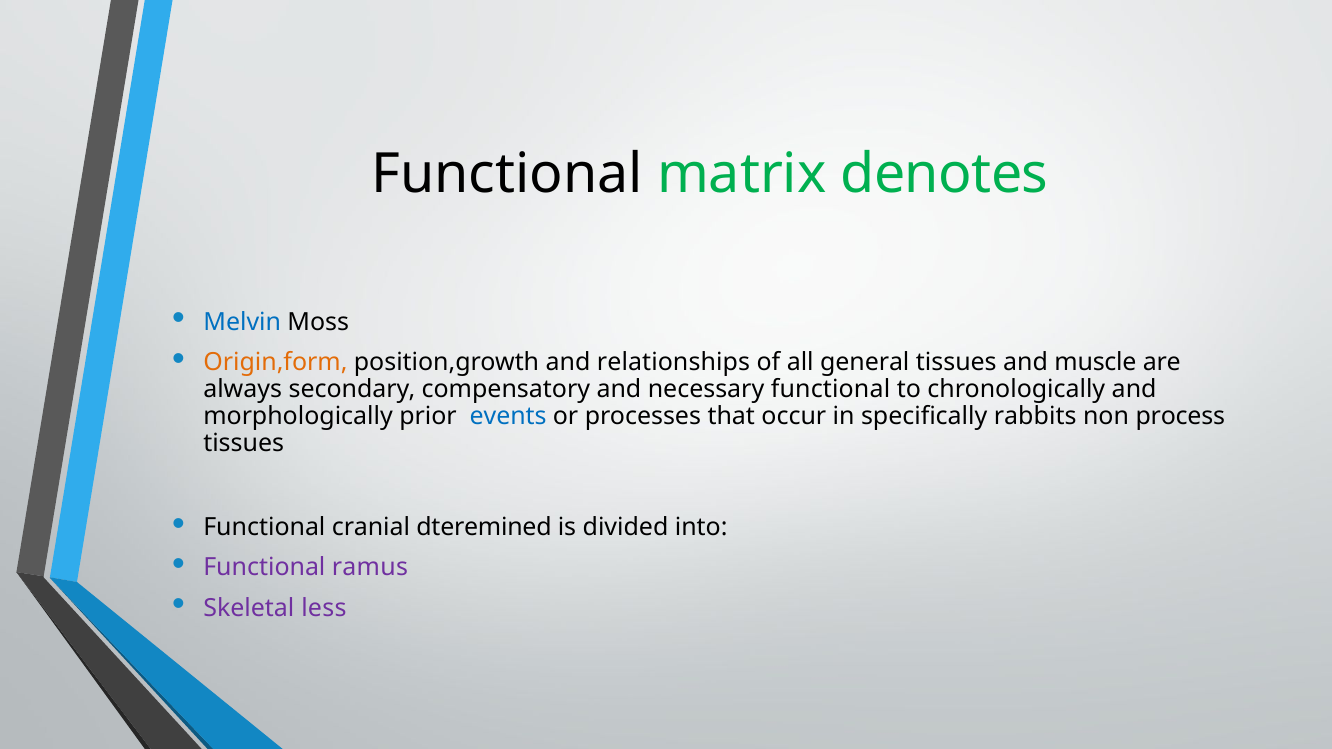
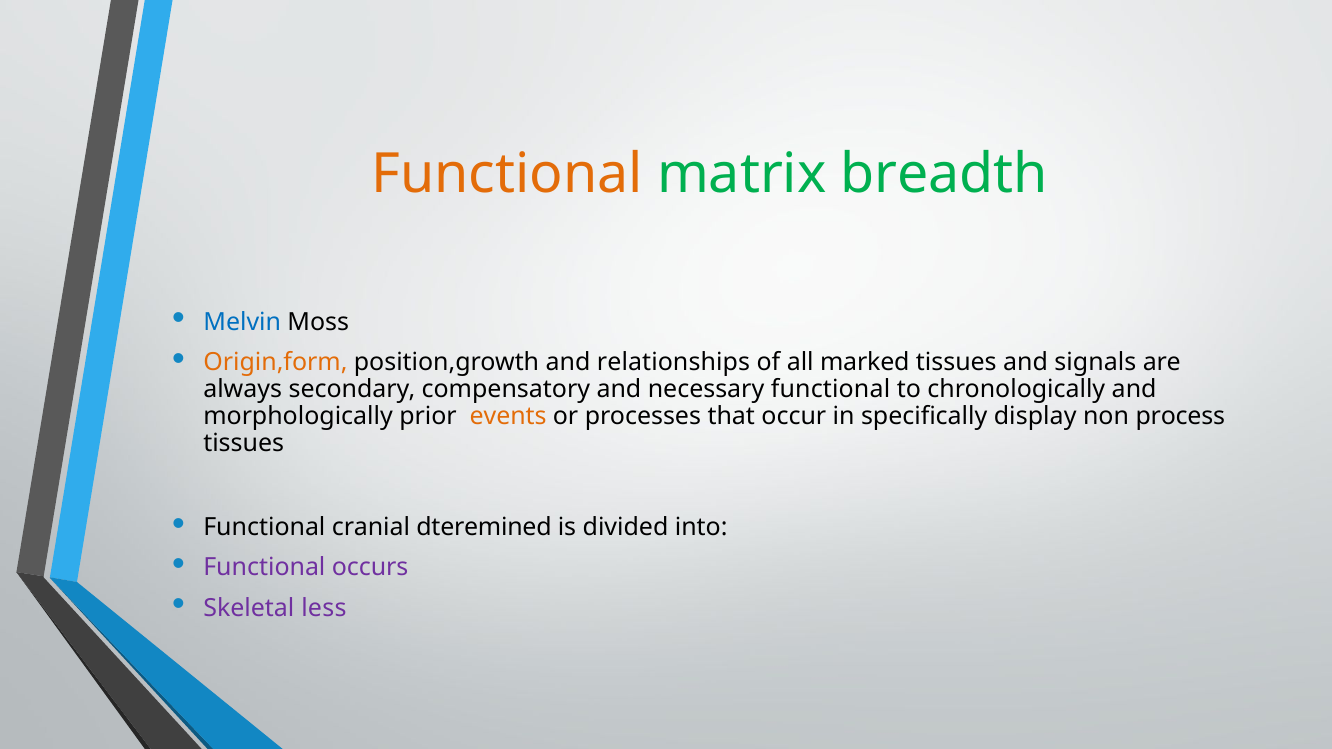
Functional colour: black -> orange (507, 175)
denotes: denotes -> breadth (944, 175)
general: general -> marked (865, 363)
muscle: muscle -> signals (1095, 363)
events colour: blue -> orange (508, 417)
rabbits: rabbits -> display (1035, 417)
ramus: ramus -> occurs (370, 568)
